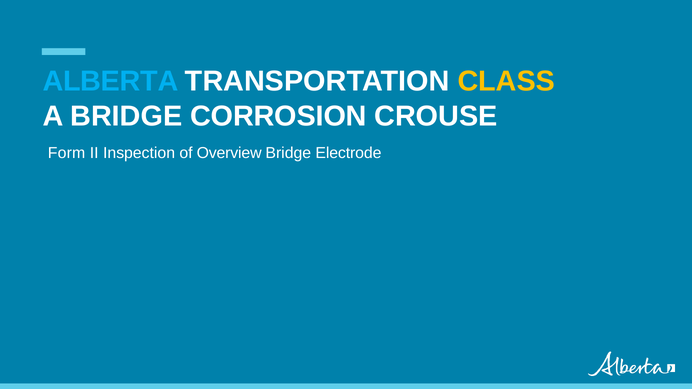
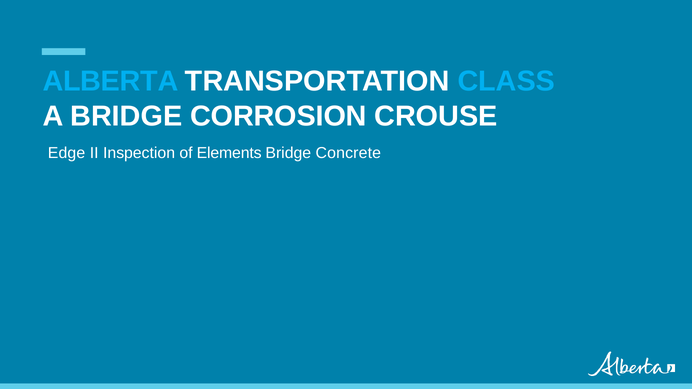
CLASS colour: yellow -> light blue (506, 82)
Form: Form -> Edge (67, 153)
Overview: Overview -> Elements (229, 153)
Electrode: Electrode -> Concrete (348, 153)
